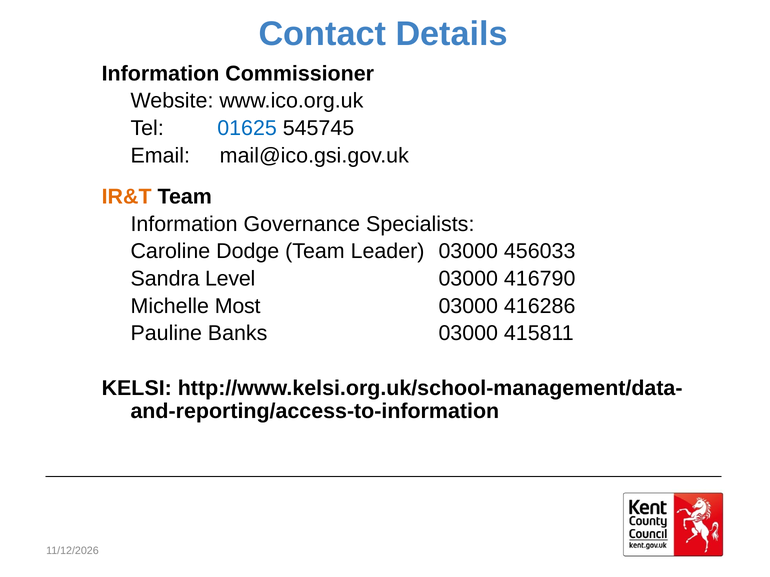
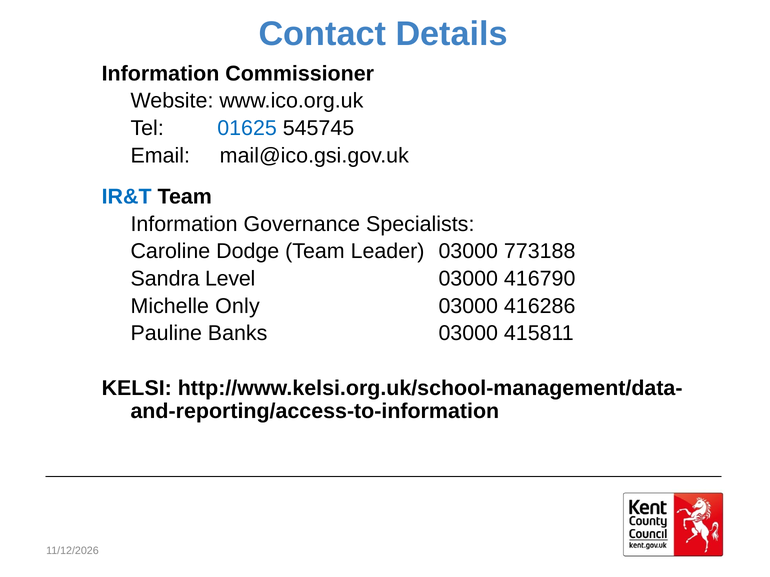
IR&T colour: orange -> blue (127, 197)
456033: 456033 -> 773188 (540, 252)
Most: Most -> Only (237, 306)
